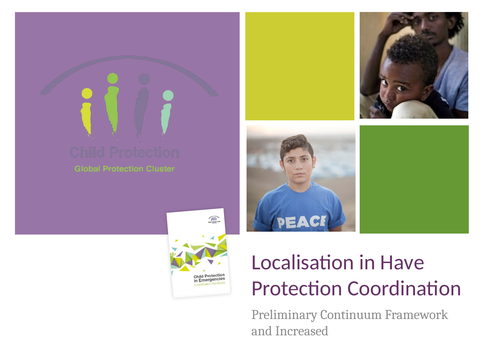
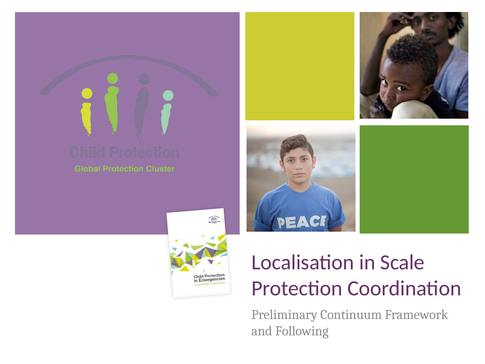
Have: Have -> Scale (402, 262)
Increased: Increased -> Following (302, 331)
